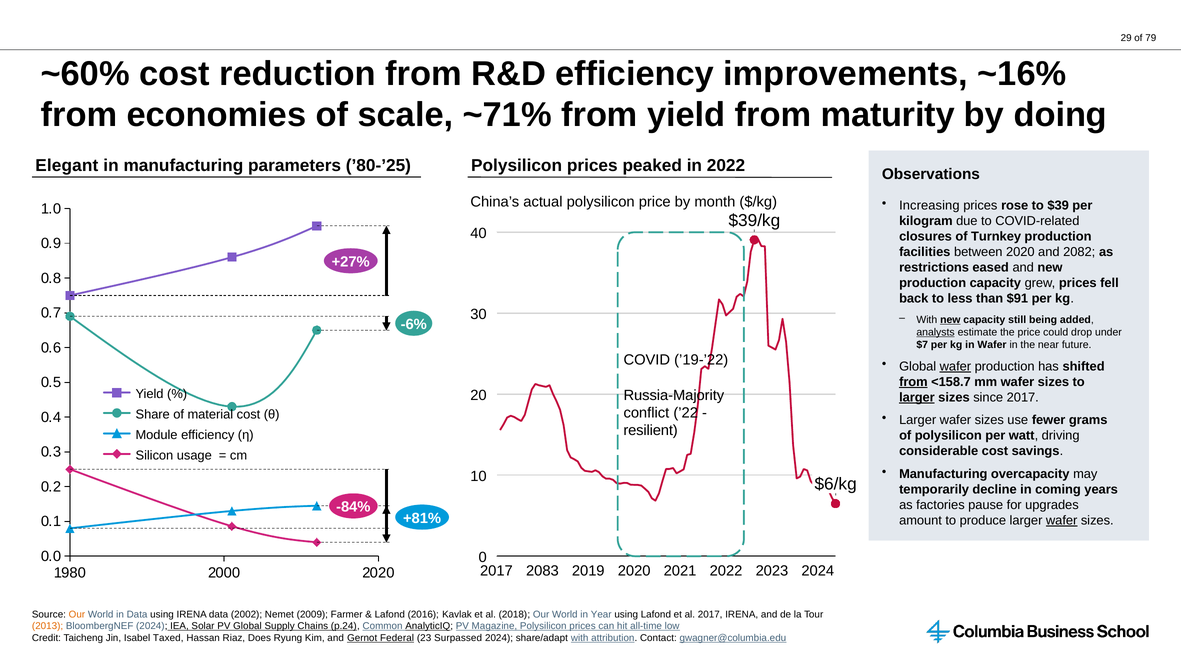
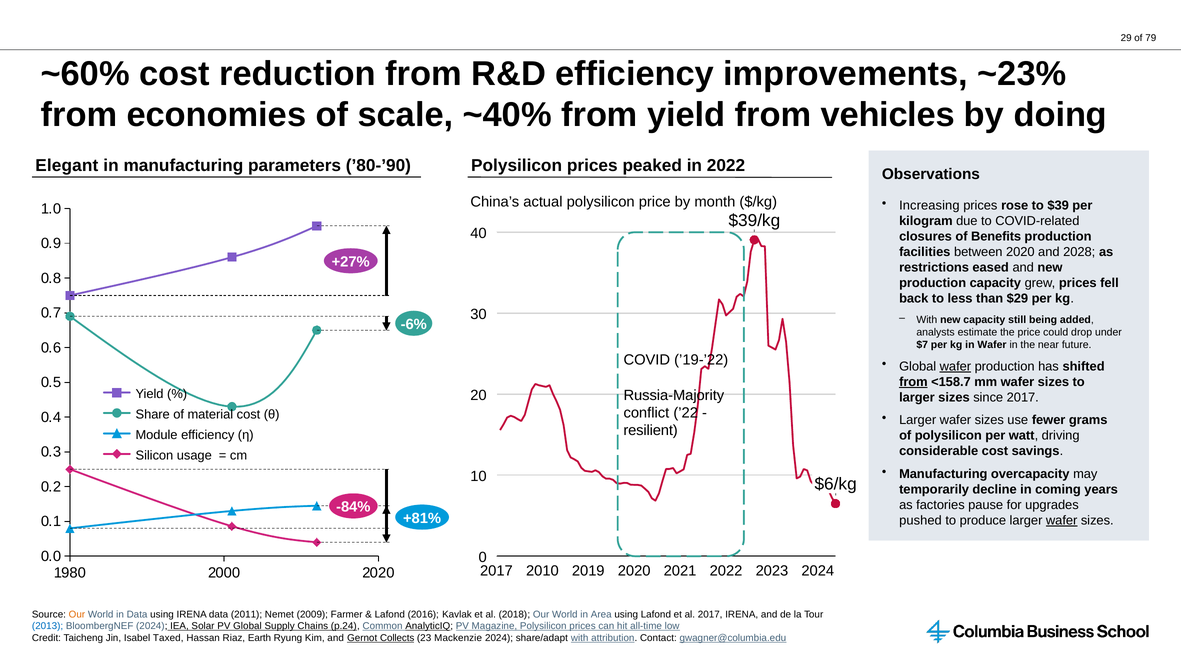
~16%: ~16% -> ~23% (1022, 74)
~71%: ~71% -> ~40% (507, 115)
maturity: maturity -> vehicles (888, 115)
’80-’25: ’80-’25 -> ’80-’90 (378, 166)
Turnkey: Turnkey -> Benefits (996, 237)
2082: 2082 -> 2028 (1079, 252)
$91: $91 -> $29 (1017, 299)
new underline: present -> none (950, 320)
analysts underline: present -> none (936, 332)
larger underline: present -> none (917, 398)
amount: amount -> pushed (920, 521)
2083: 2083 -> 2010 (542, 571)
2002: 2002 -> 2011 (247, 615)
Year: Year -> Area (601, 615)
2013 colour: orange -> blue (48, 626)
Does: Does -> Earth (259, 638)
Federal: Federal -> Collects (397, 638)
Surpassed: Surpassed -> Mackenzie (458, 638)
